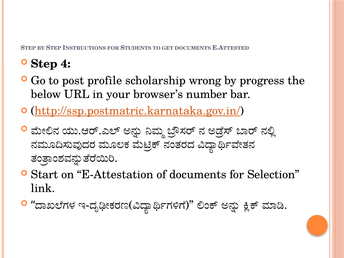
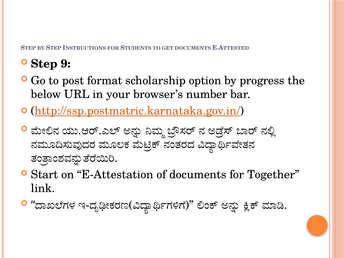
4: 4 -> 9 (66, 64)
profile: profile -> format (105, 80)
wrong: wrong -> option (205, 80)
Selection: Selection -> Together (273, 175)
